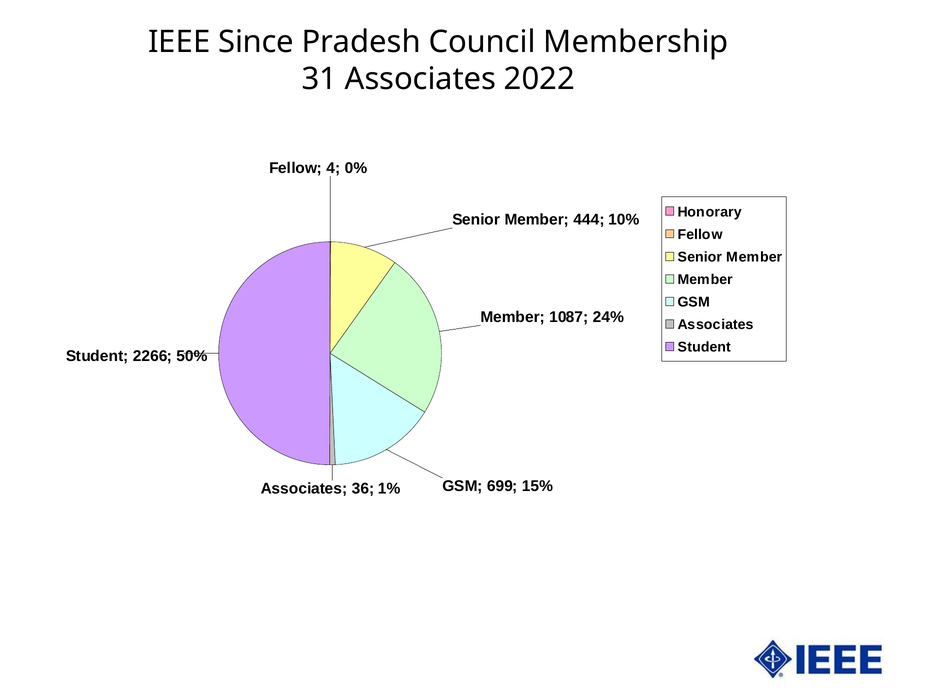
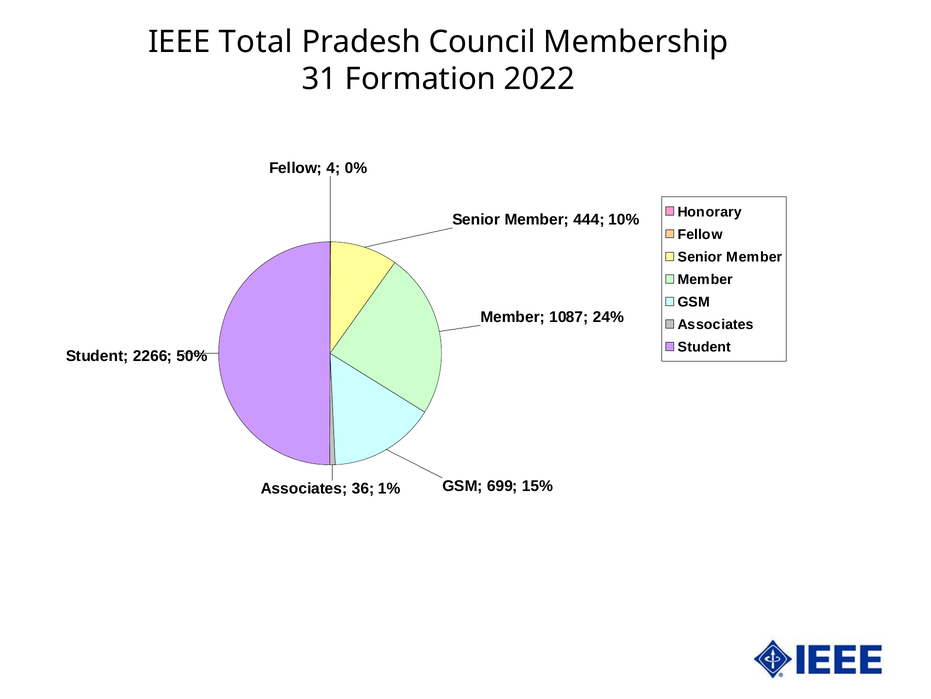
Since: Since -> Total (256, 42)
31 Associates: Associates -> Formation (420, 79)
